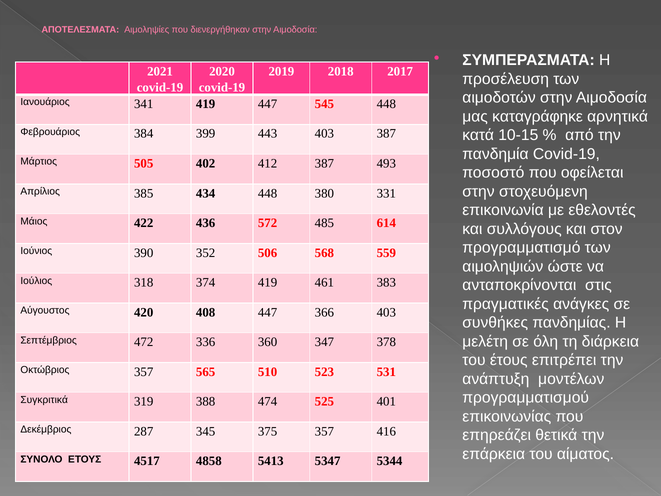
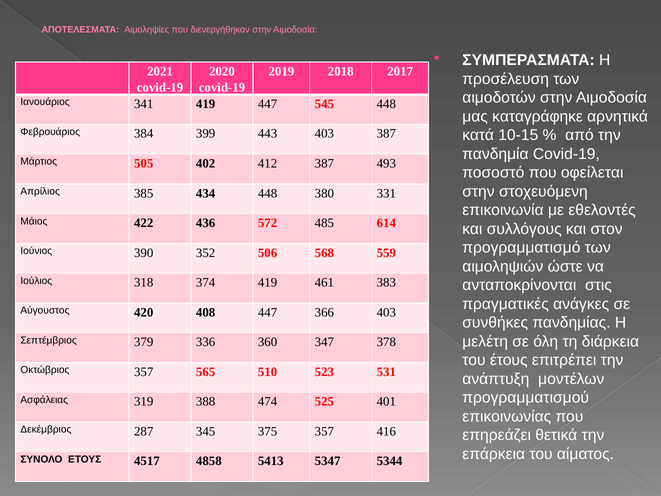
472: 472 -> 379 (144, 342)
Συγκριτικά: Συγκριτικά -> Ασφάλειας (44, 400)
